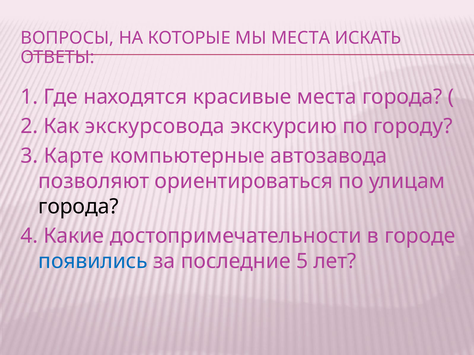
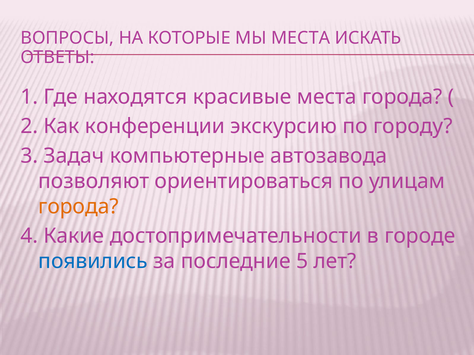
экскурсовода: экскурсовода -> конференции (155, 127)
Карте: Карте -> Задач (74, 156)
города colour: black -> orange (78, 207)
